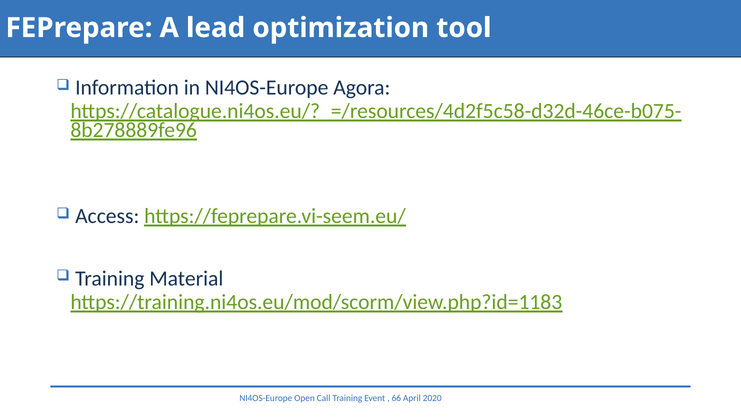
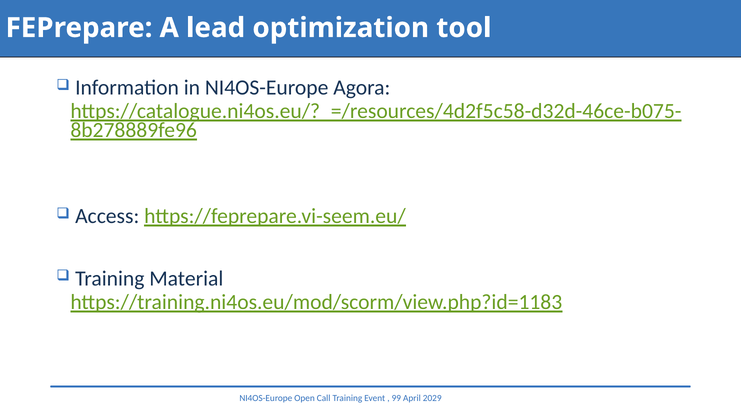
66: 66 -> 99 (396, 398)
2020: 2020 -> 2029 (432, 398)
